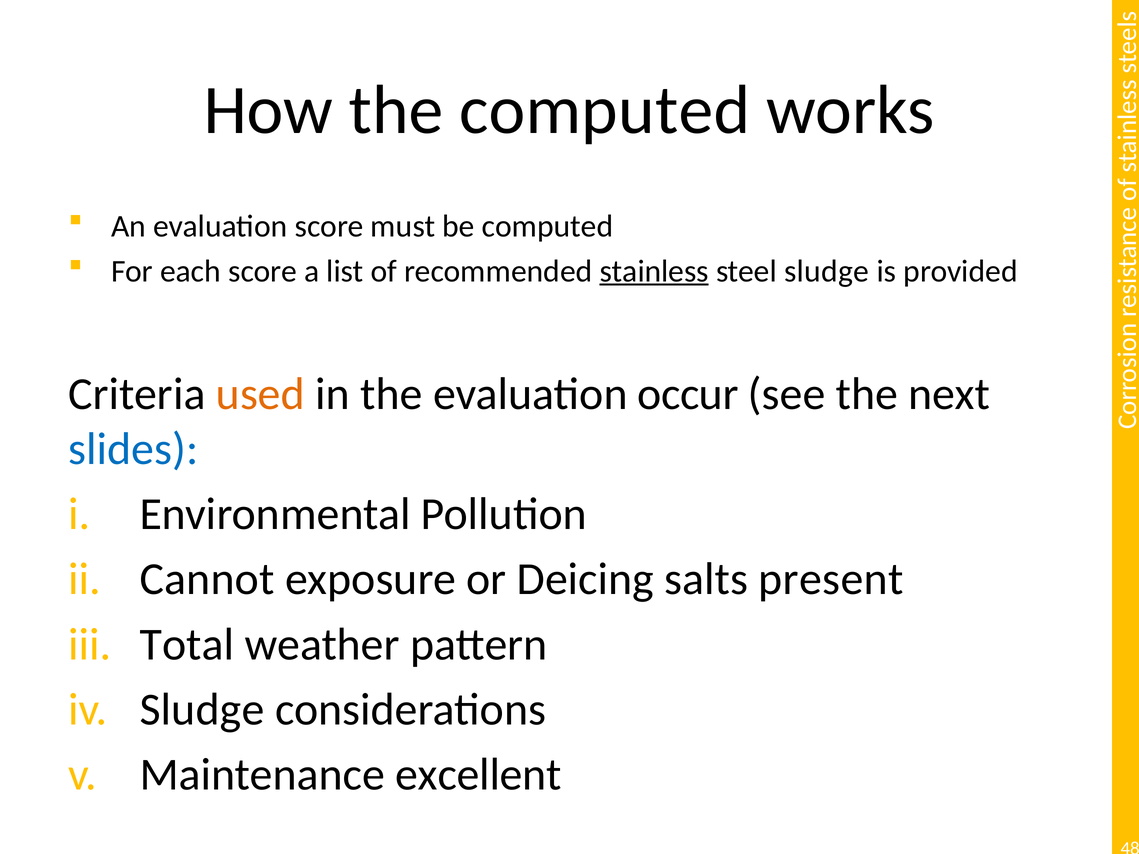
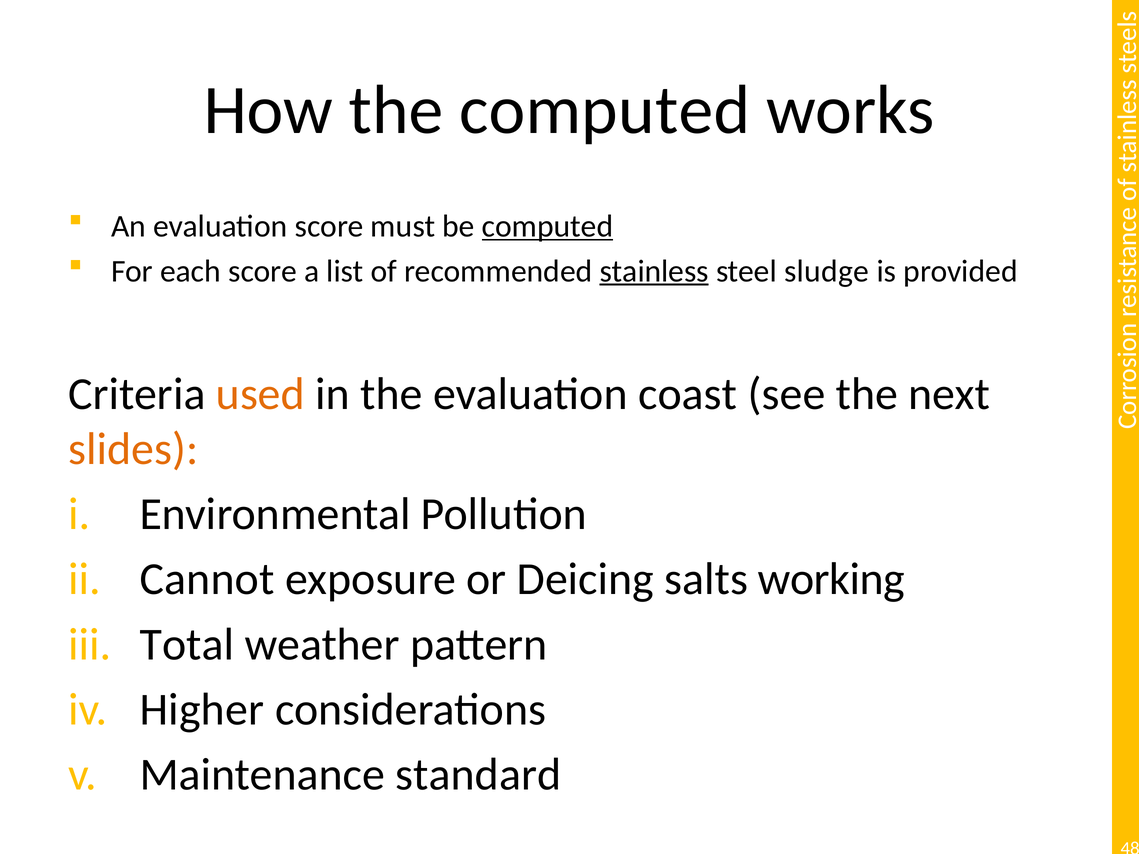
computed underline: none -> present (548, 226)
occur: occur -> coast (688, 394)
slides colour: blue -> orange (133, 449)
present: present -> working (831, 579)
Sludge: Sludge -> Higher (202, 710)
excellent: excellent -> standard (478, 775)
